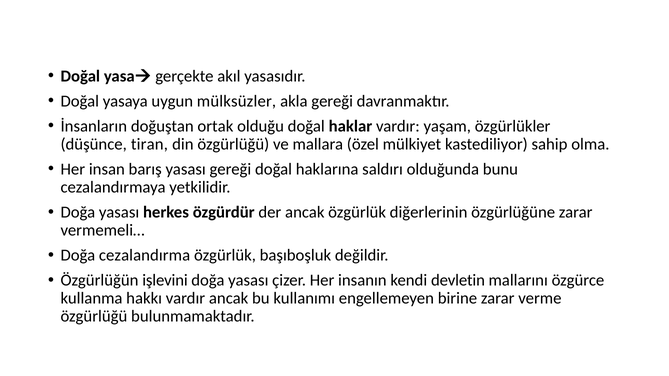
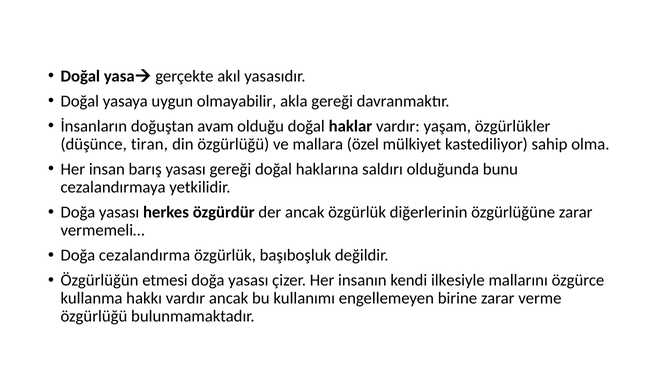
mülksüzler: mülksüzler -> olmayabilir (237, 101)
ortak: ortak -> avam (215, 126)
işlevini: işlevini -> etmesi (165, 280)
devletin: devletin -> ilkesiyle (458, 280)
